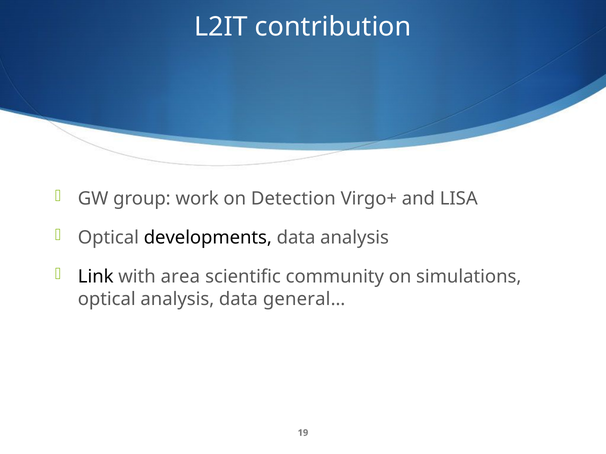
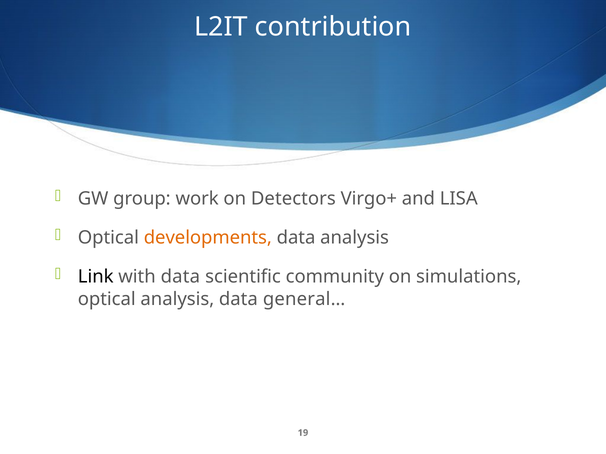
Detection: Detection -> Detectors (293, 199)
developments colour: black -> orange (208, 238)
with area: area -> data (180, 277)
